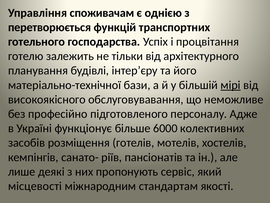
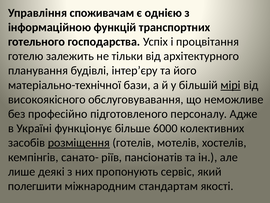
перетворюється: перетворюється -> інформаційною (50, 27)
розміщення underline: none -> present (79, 142)
мicцeвocтi: мicцeвocтi -> полегшити (35, 186)
